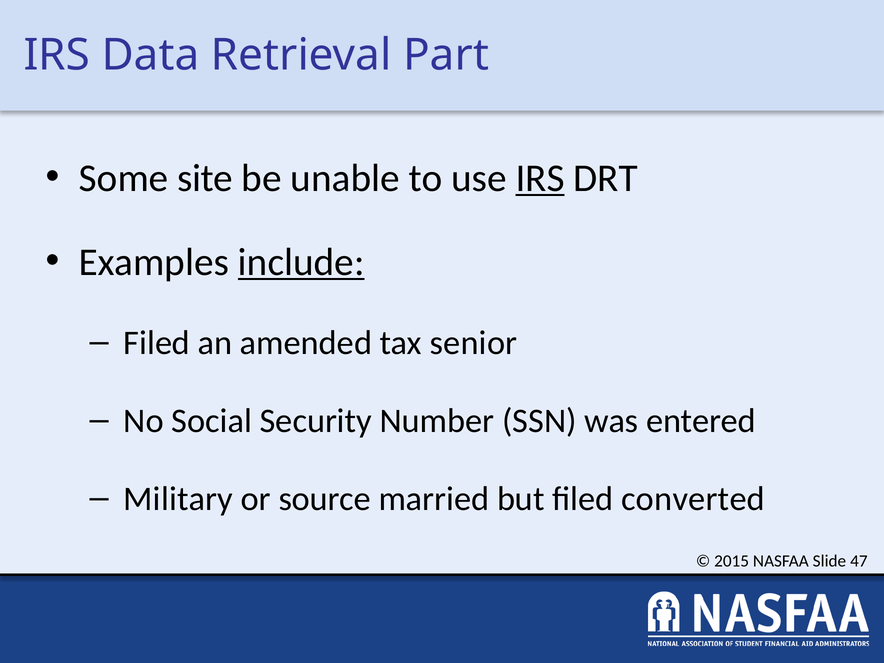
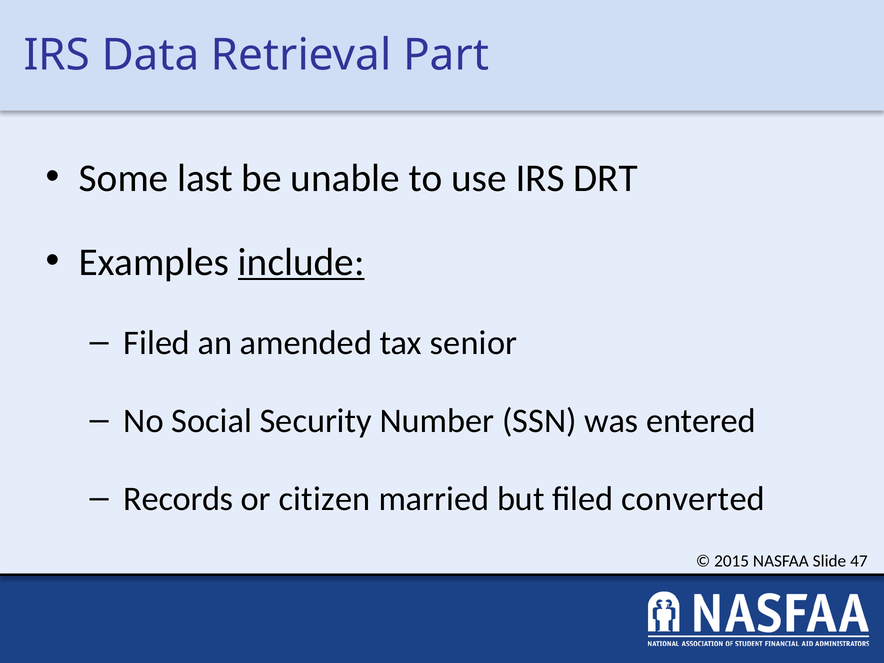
site: site -> last (205, 178)
IRS underline: present -> none (540, 178)
Military: Military -> Records (178, 499)
source: source -> citizen (325, 499)
